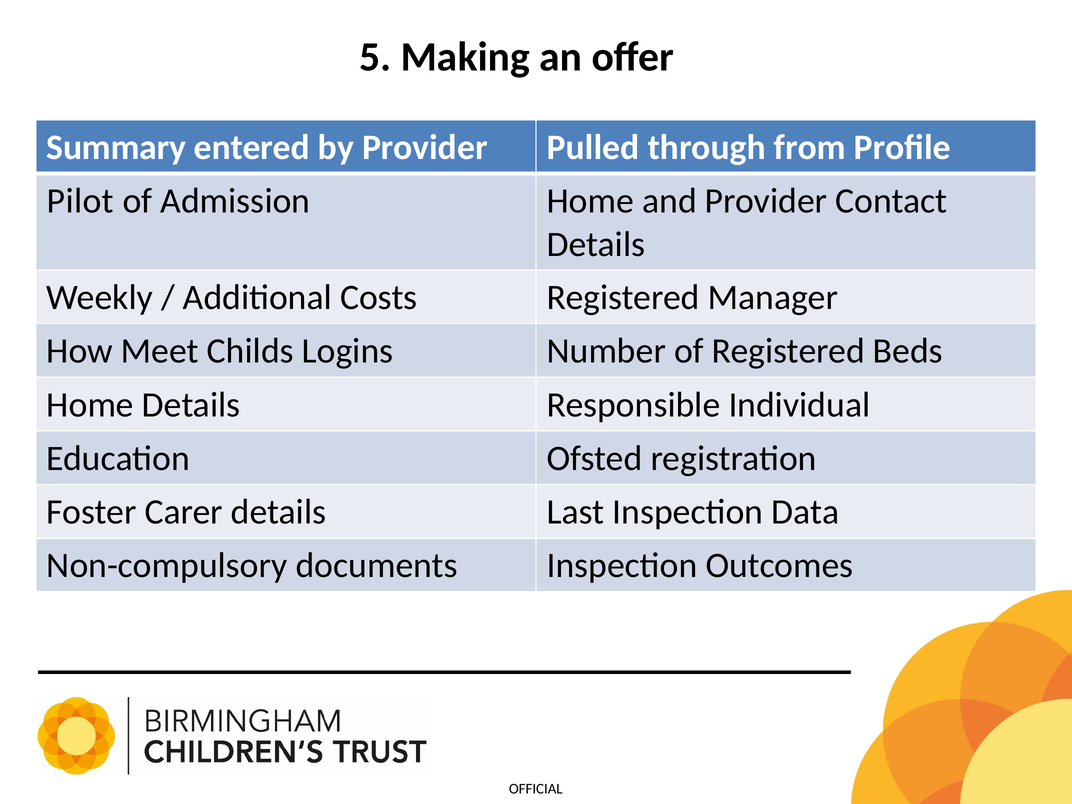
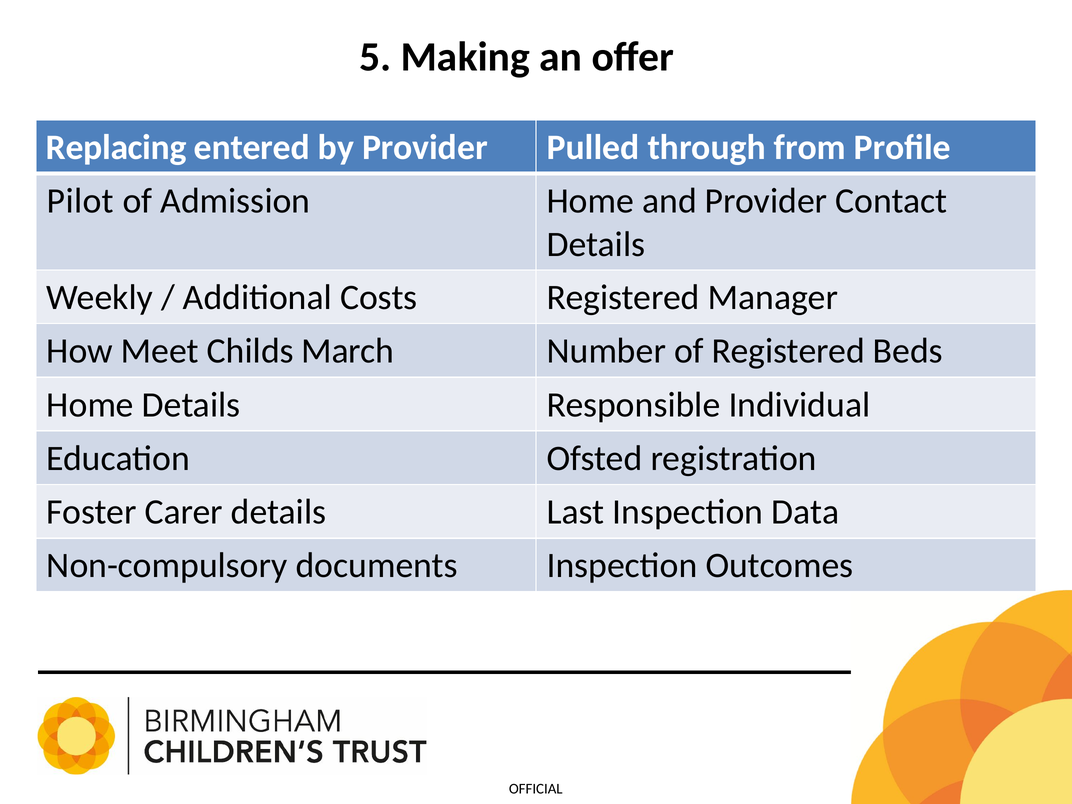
Summary: Summary -> Replacing (116, 147)
Logins: Logins -> March (348, 351)
